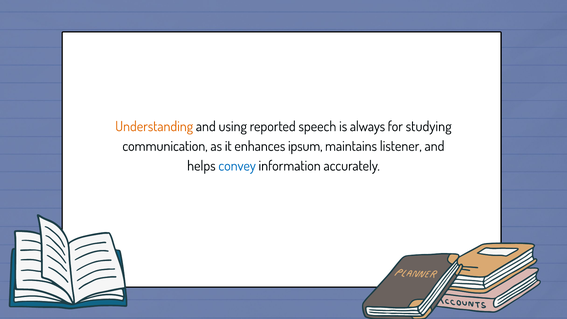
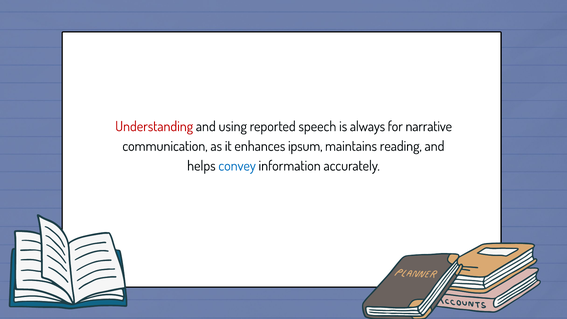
Understanding colour: orange -> red (154, 127)
studying: studying -> narrative (429, 127)
listener: listener -> reading (401, 146)
